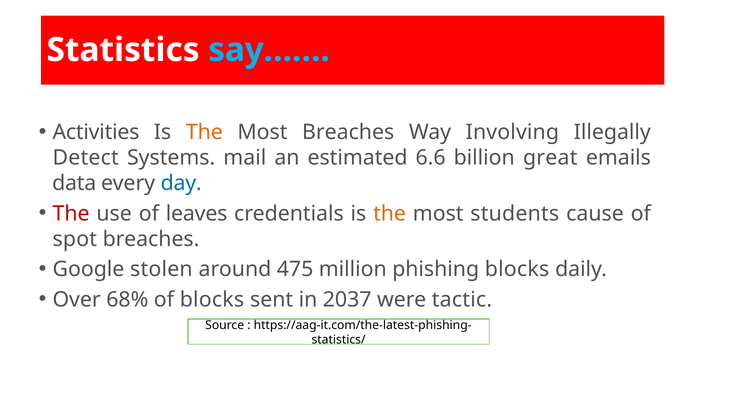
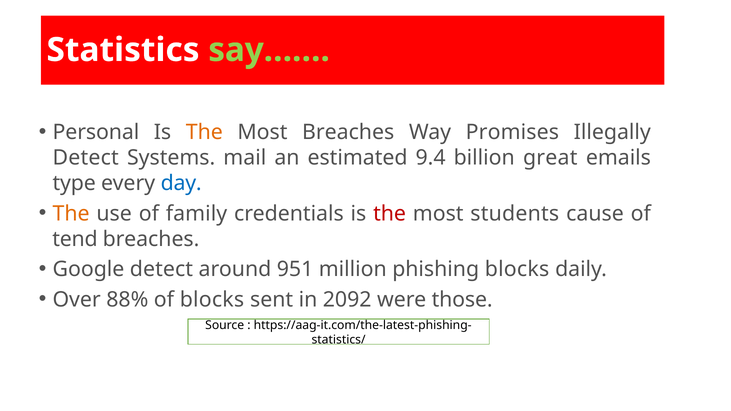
say…… colour: light blue -> light green (269, 50)
Activities: Activities -> Personal (96, 132)
Involving: Involving -> Promises (512, 132)
6.6: 6.6 -> 9.4 (431, 158)
data: data -> type (74, 184)
The colour: red -> orange (71, 214)
leaves: leaves -> family (196, 214)
the colour: orange -> red (390, 214)
spot: spot -> tend (75, 239)
Google stolen: stolen -> detect (161, 269)
475: 475 -> 951 (295, 269)
68%: 68% -> 88% (127, 300)
2037: 2037 -> 2092 (347, 300)
tactic: tactic -> those (462, 300)
